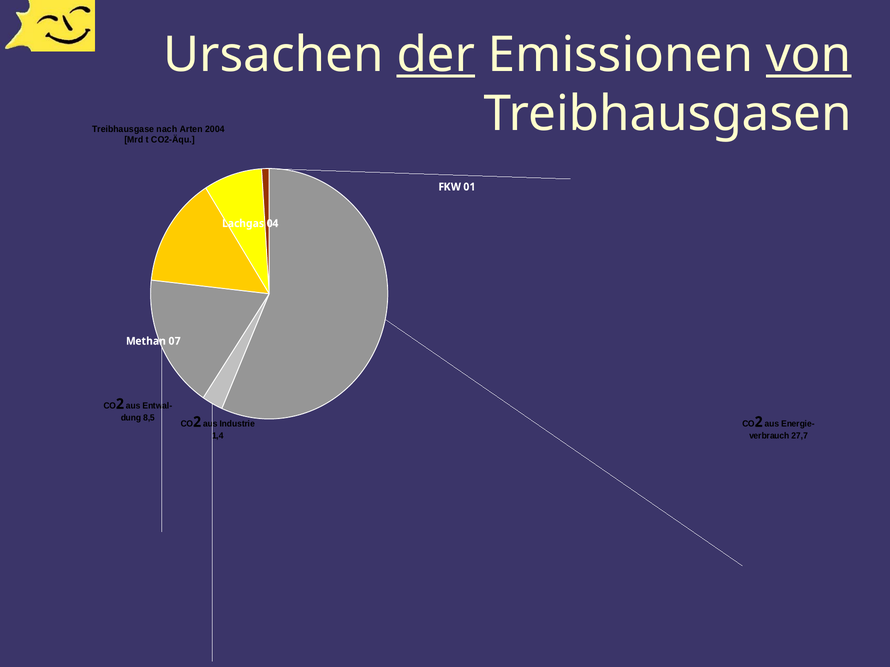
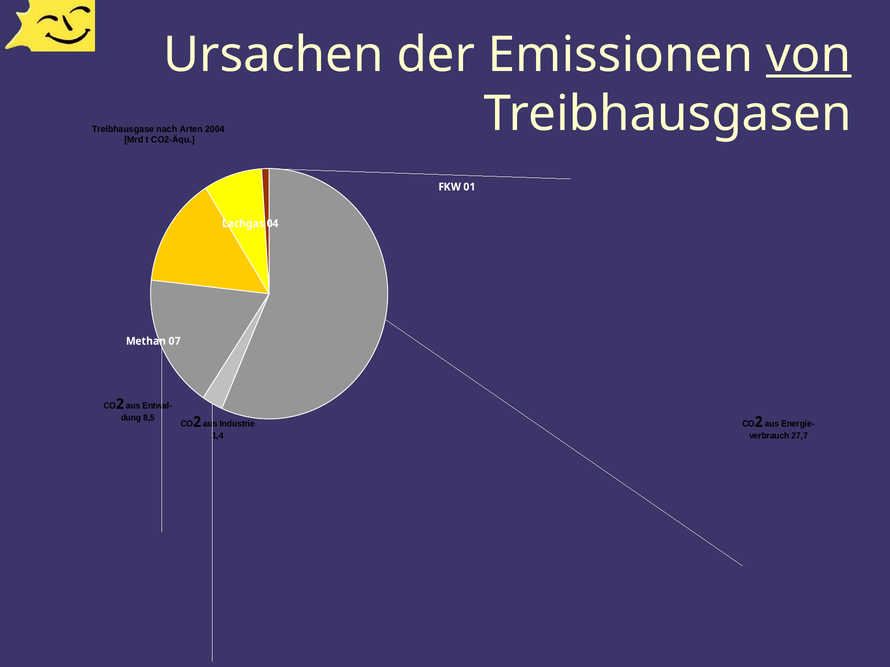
der underline: present -> none (436, 55)
